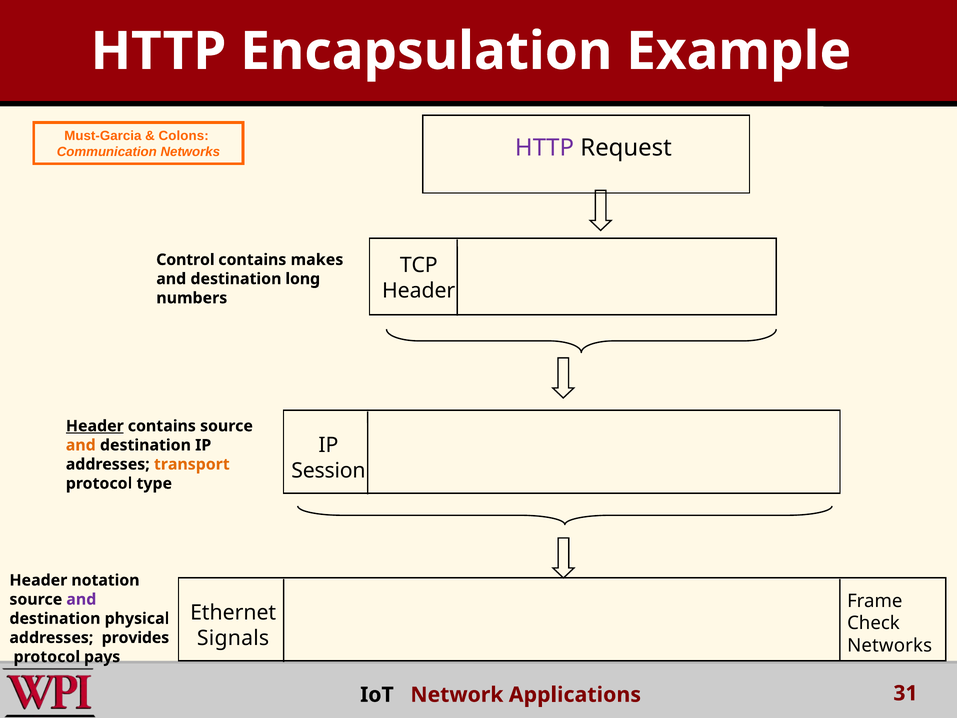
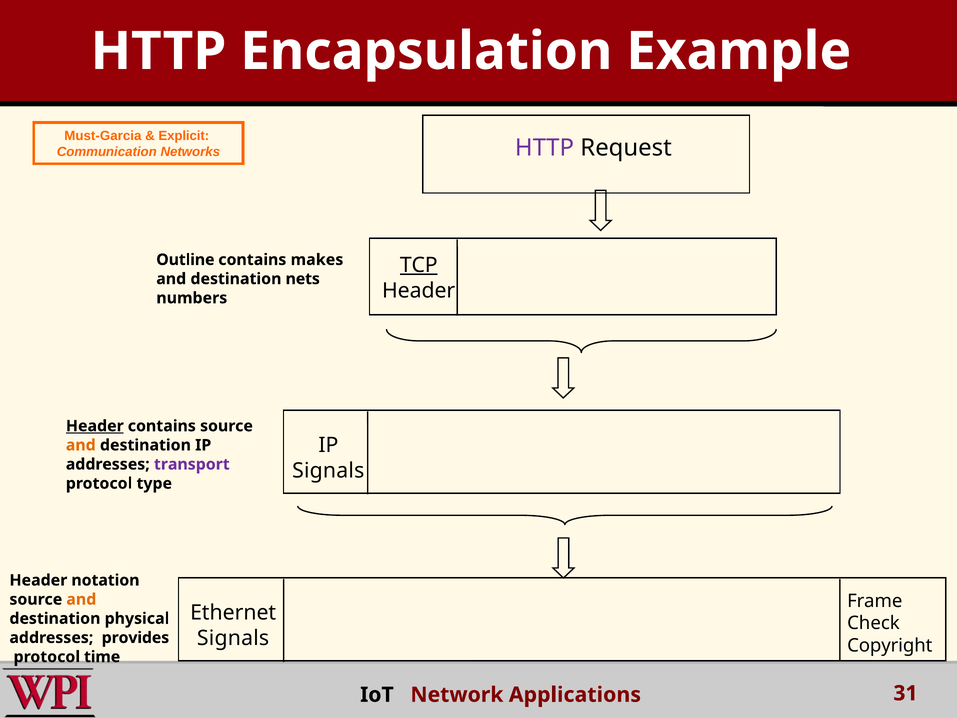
Colons: Colons -> Explicit (184, 136)
Control: Control -> Outline (185, 260)
TCP underline: none -> present (419, 265)
long: long -> nets (303, 279)
transport colour: orange -> purple (192, 464)
Session: Session -> Signals (328, 470)
and colour: purple -> orange (81, 599)
Networks: Networks -> Copyright (890, 645)
pays: pays -> time (102, 657)
